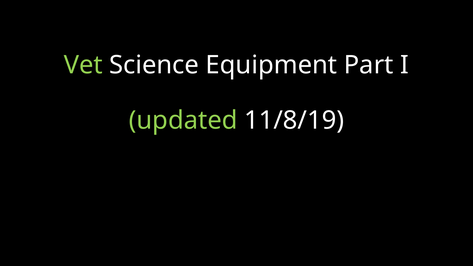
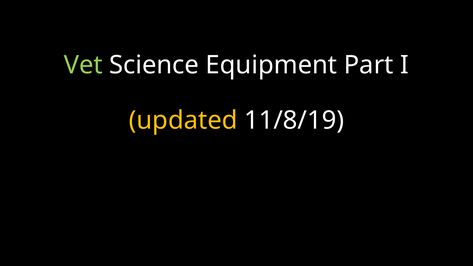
updated colour: light green -> yellow (183, 120)
